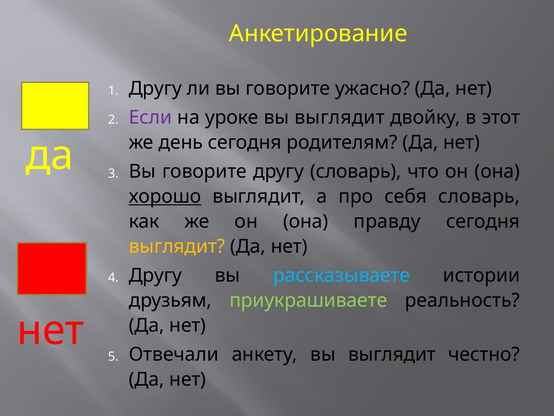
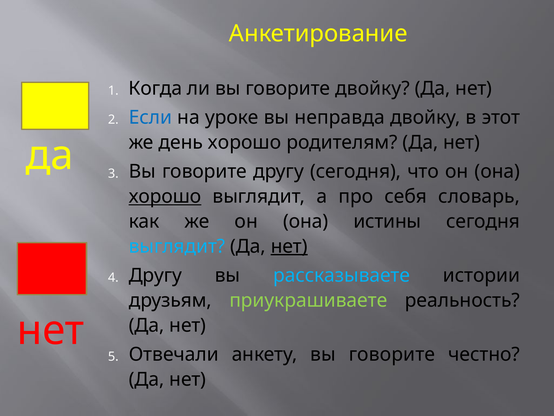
Другу: Другу -> Когда (155, 88)
говорите ужасно: ужасно -> двойку (372, 88)
Если colour: purple -> blue (150, 117)
уроке вы выглядит: выглядит -> неправда (340, 117)
день сегодня: сегодня -> хорошо (245, 142)
другу словарь: словарь -> сегодня (356, 171)
правду: правду -> истины (387, 221)
выглядит colour: yellow -> light blue (177, 246)
нет underline: none -> present (289, 246)
анкету вы выглядит: выглядит -> говорите (392, 354)
